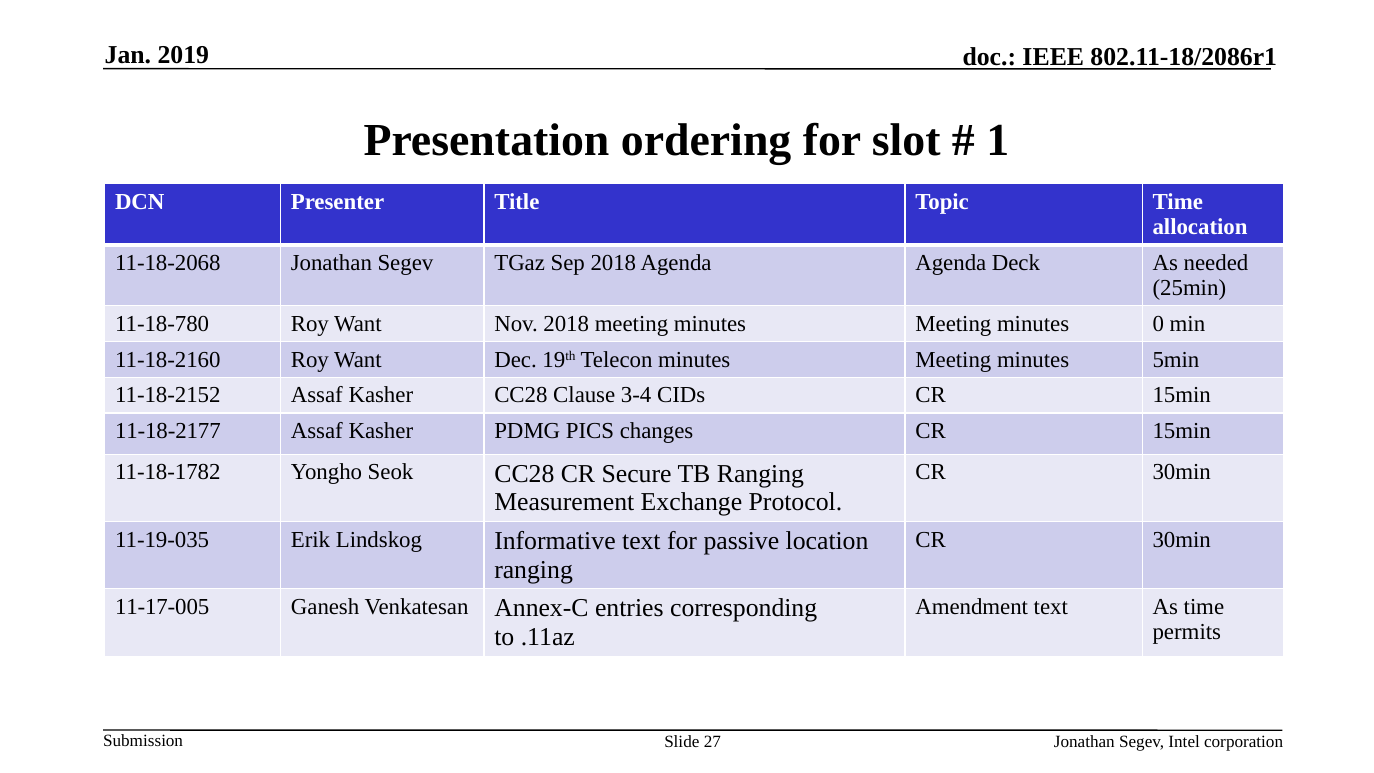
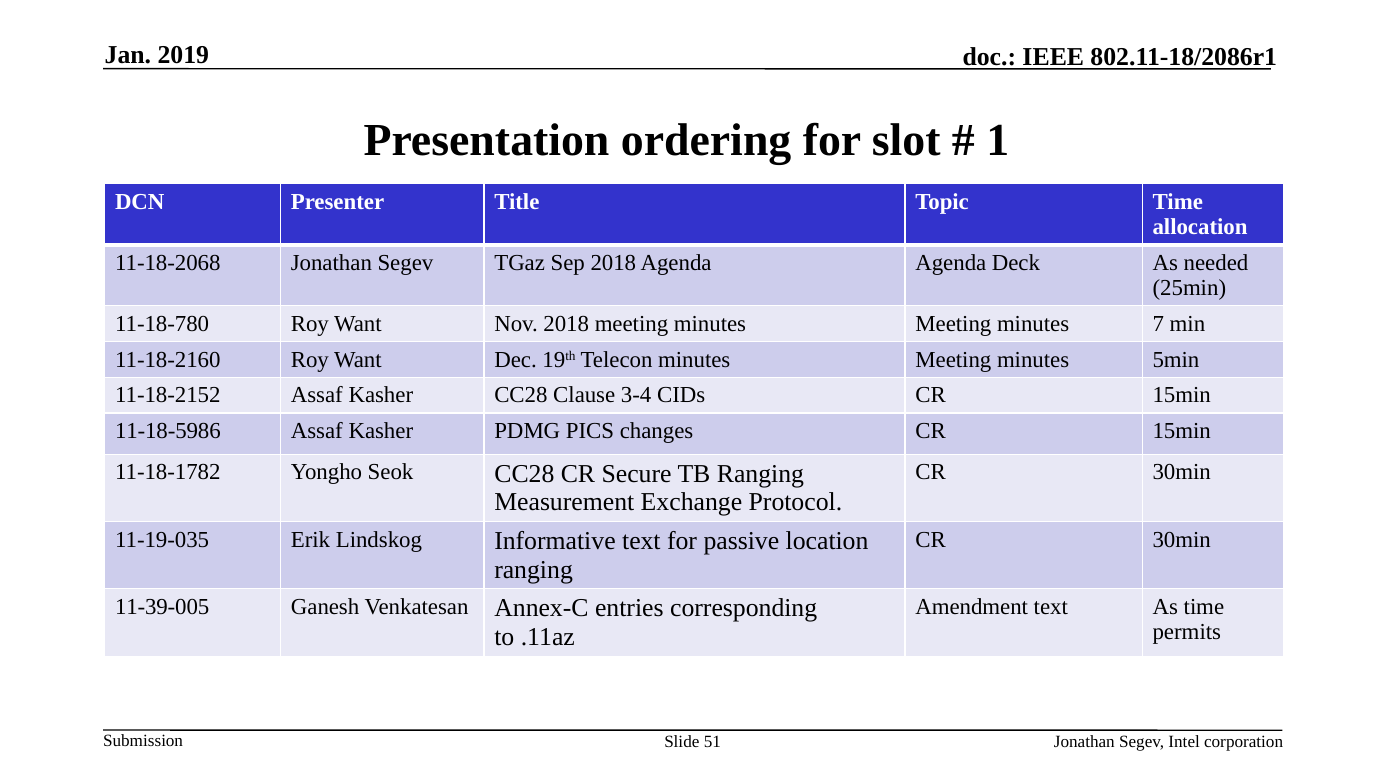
0: 0 -> 7 (1158, 324)
11-18-2177: 11-18-2177 -> 11-18-5986 (168, 431)
11-17-005: 11-17-005 -> 11-39-005 (162, 607)
27: 27 -> 51 (712, 741)
